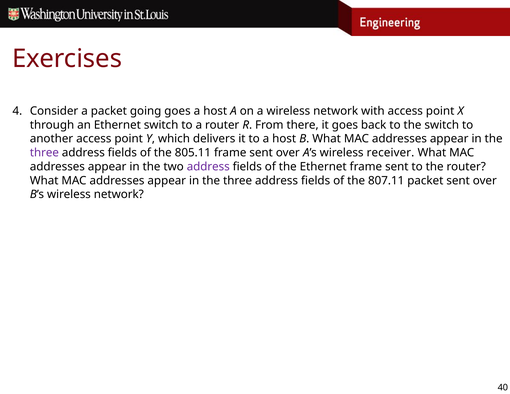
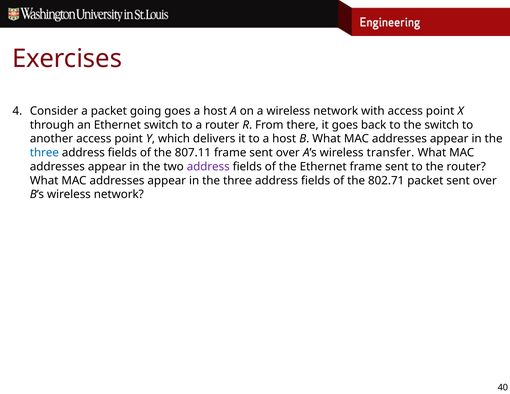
three colour: purple -> blue (44, 153)
805.11: 805.11 -> 807.11 (193, 153)
receiver: receiver -> transfer (390, 153)
807.11: 807.11 -> 802.71 (386, 181)
